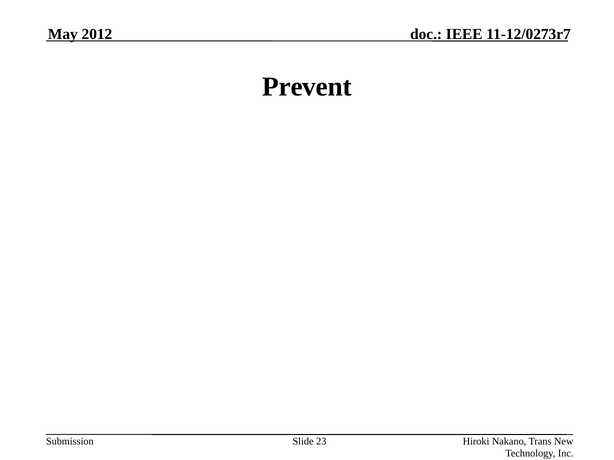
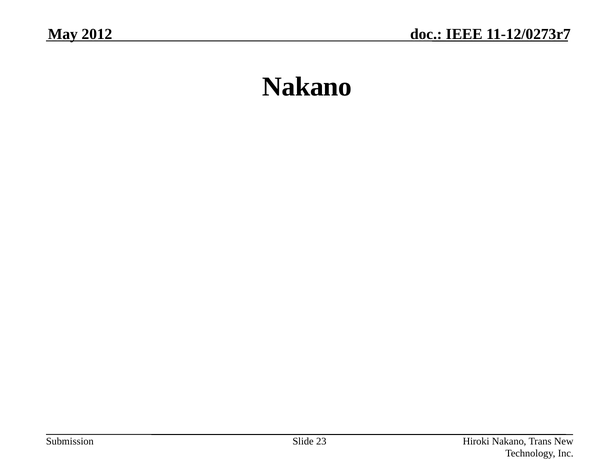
Prevent: Prevent -> Nakano (307, 87)
